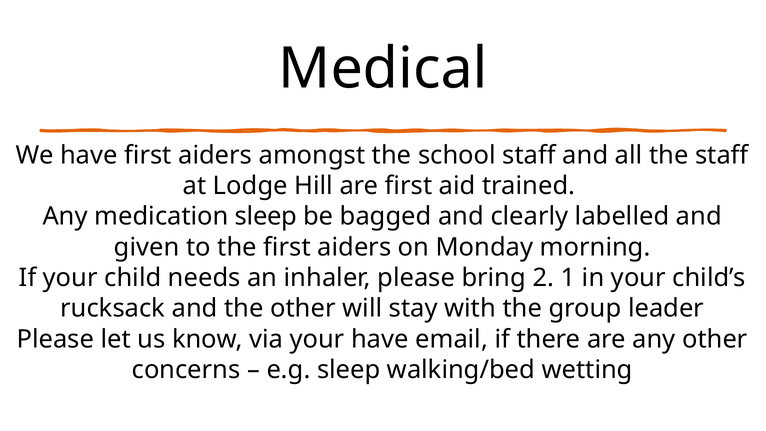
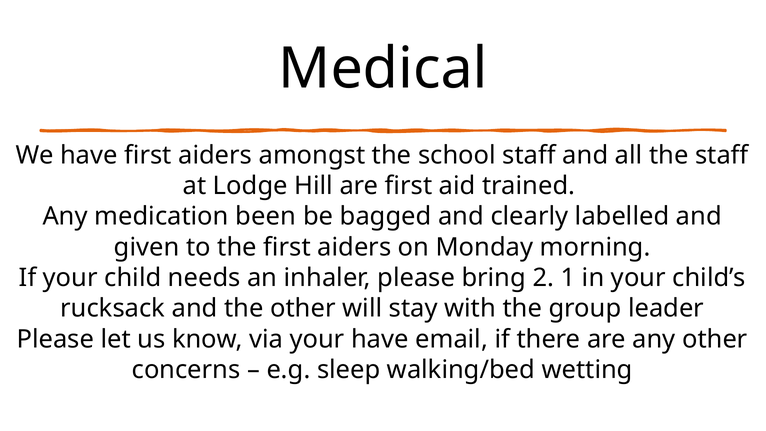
medication sleep: sleep -> been (266, 216)
